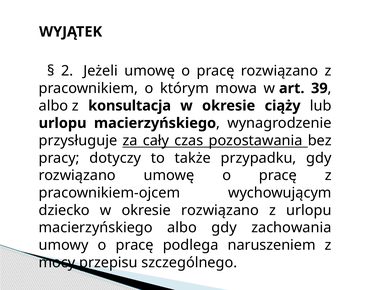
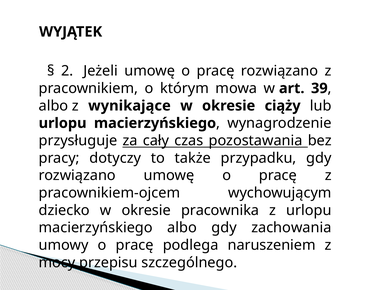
konsultacja: konsultacja -> wynikające (129, 106)
okresie rozwiązano: rozwiązano -> pracownika (220, 210)
